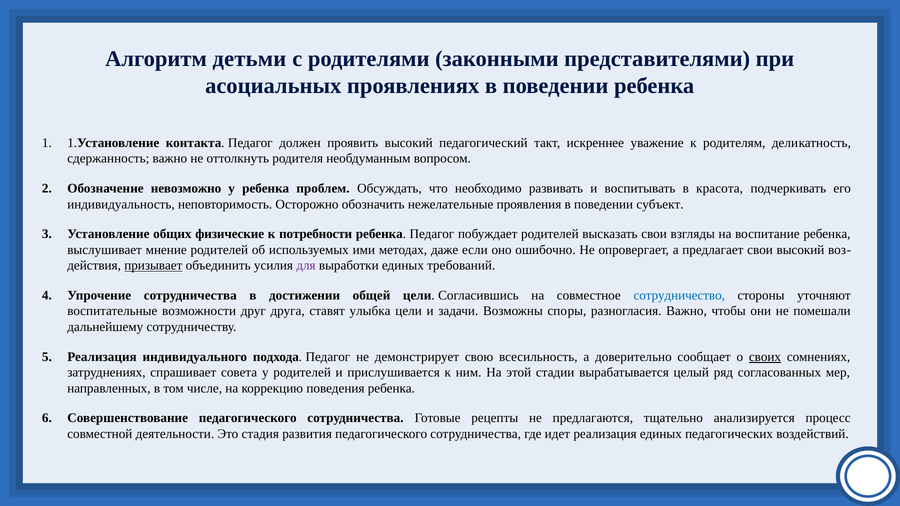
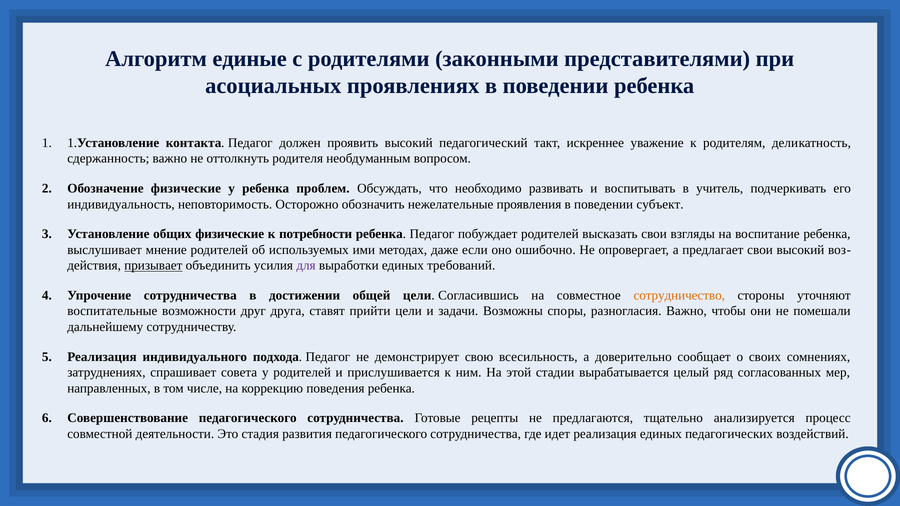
детьми: детьми -> единые (250, 59)
Обозначение невозможно: невозможно -> физические (186, 189)
красота: красота -> учитель (720, 189)
сотрудничество colour: blue -> orange (679, 296)
улыбка: улыбка -> прийти (370, 311)
своих underline: present -> none (765, 357)
